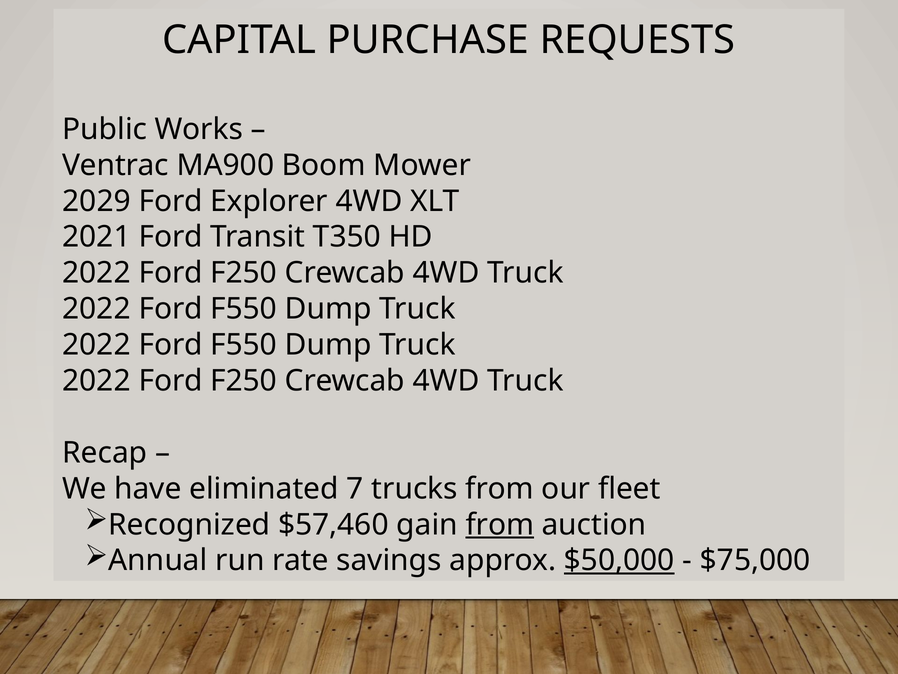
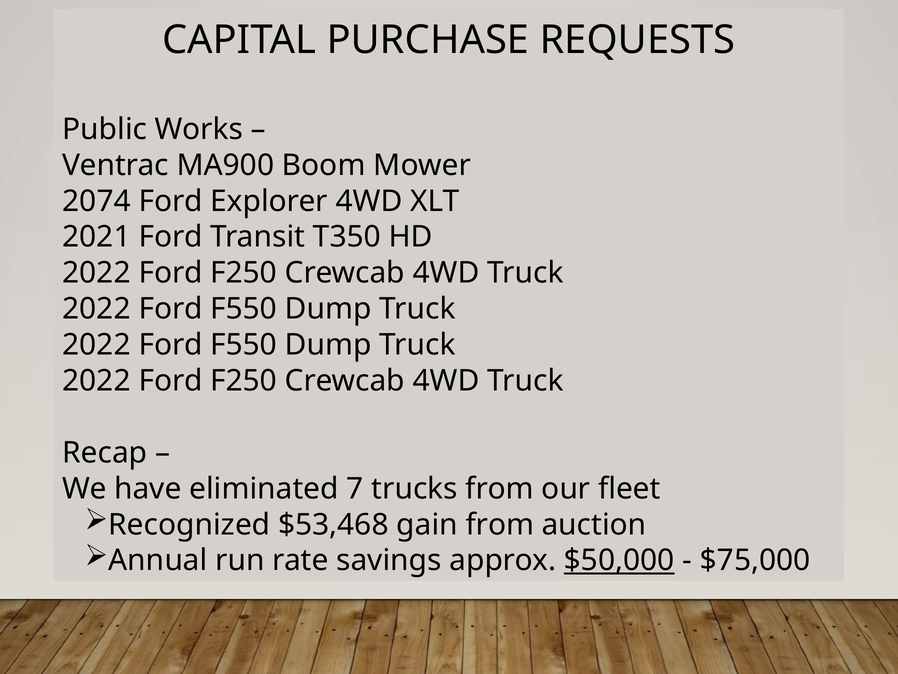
2029: 2029 -> 2074 (97, 201)
$57,460: $57,460 -> $53,468 (333, 524)
from underline: present -> none (500, 524)
